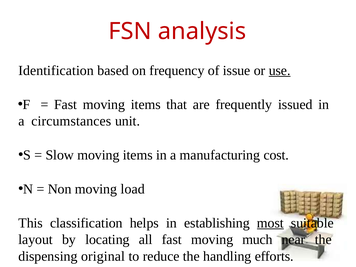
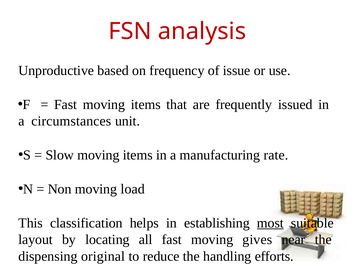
Identification: Identification -> Unproductive (56, 70)
use underline: present -> none (280, 70)
cost: cost -> rate (276, 155)
much: much -> gives (257, 240)
